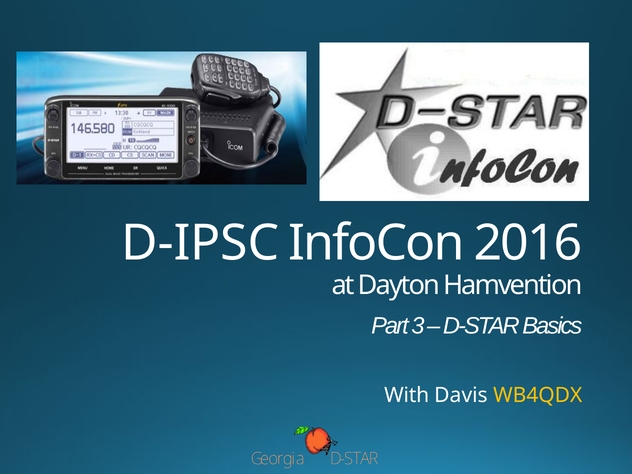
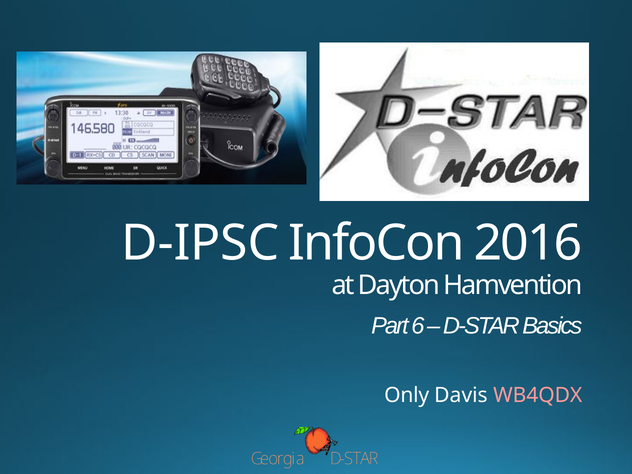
3: 3 -> 6 (418, 326)
With: With -> Only (407, 395)
WB4QDX colour: yellow -> pink (538, 395)
